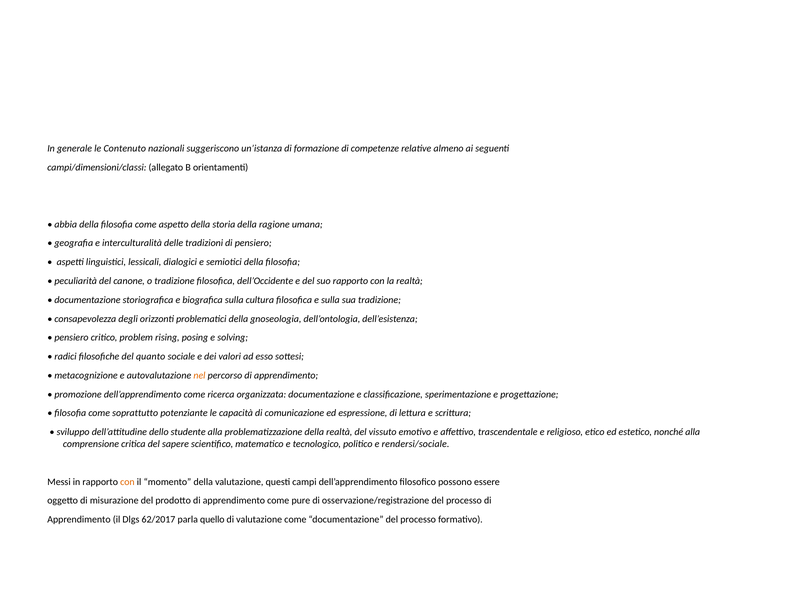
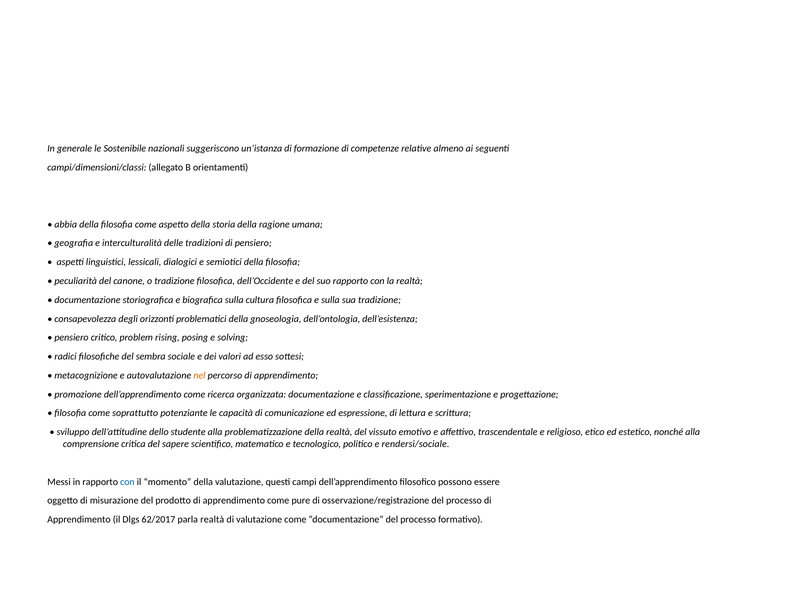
Contenuto: Contenuto -> Sostenibile (125, 149)
quanto: quanto -> sembra (151, 356)
con colour: orange -> blue (127, 482)
parla quello: quello -> realtà (212, 519)
